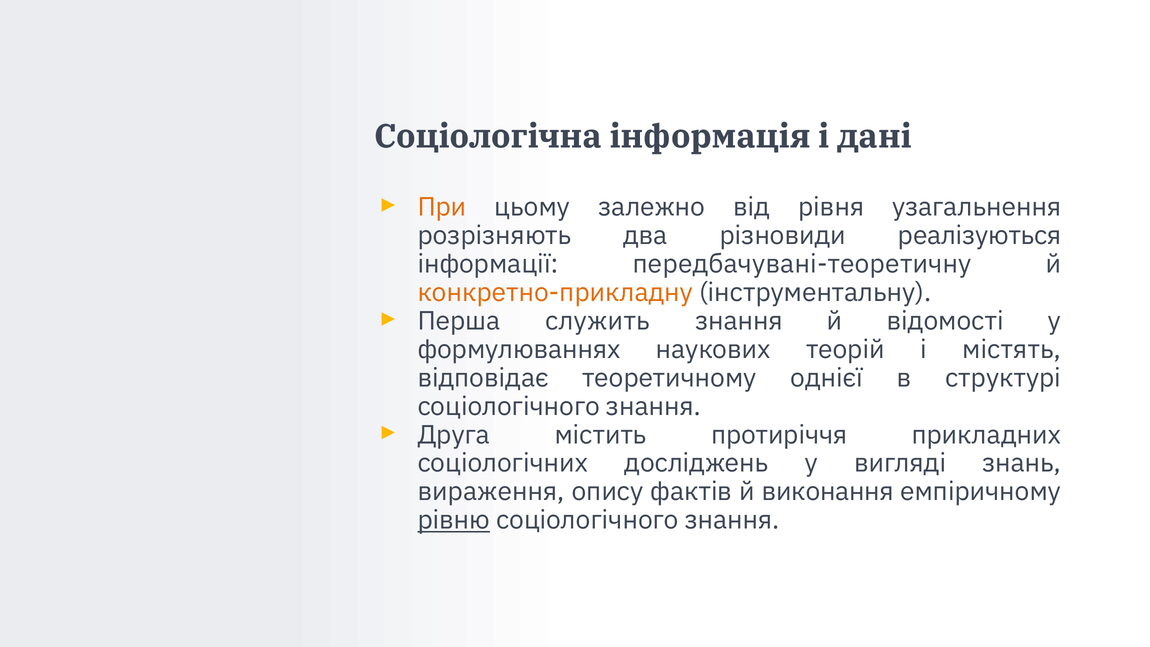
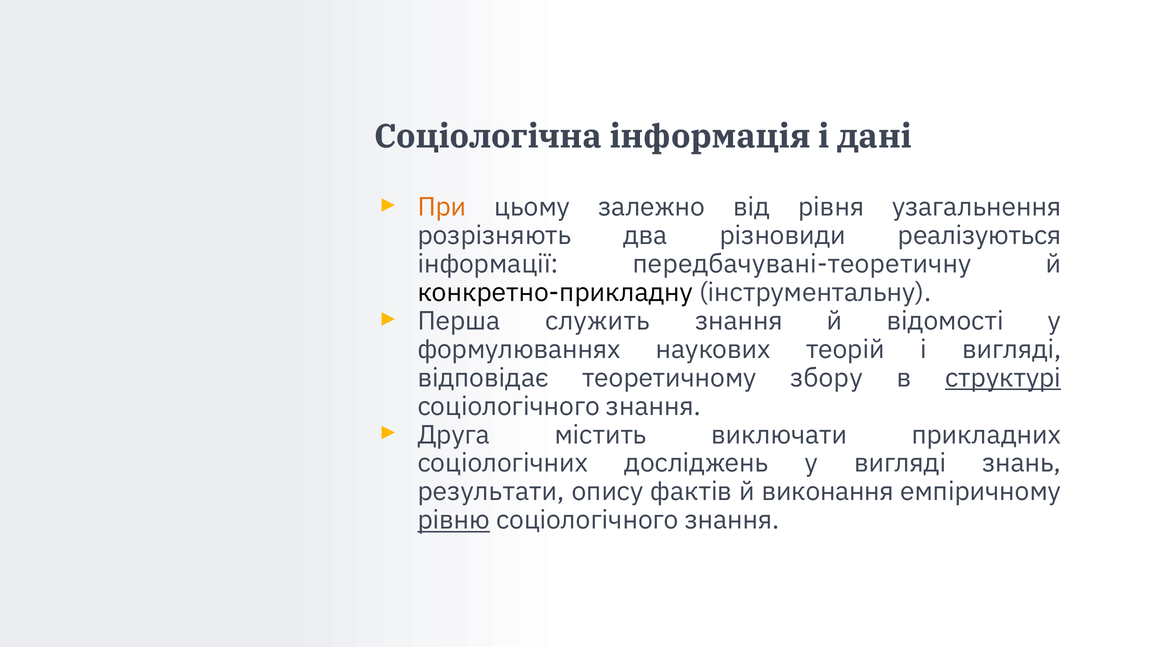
конкретно-прикладну colour: orange -> black (555, 292)
і містять: містять -> вигляді (1012, 349)
однієї: однієї -> збору (826, 378)
структурі underline: none -> present (1003, 378)
протиріччя: протиріччя -> виключати (779, 435)
вираження: вираження -> результати (491, 492)
